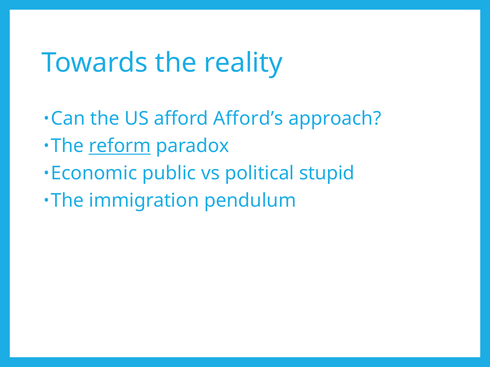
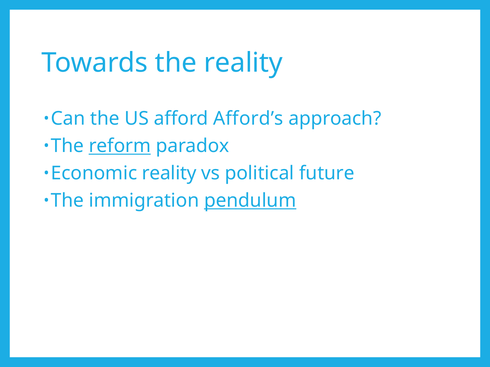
Economic public: public -> reality (169, 174)
stupid: stupid -> future (327, 174)
pendulum underline: none -> present (250, 201)
